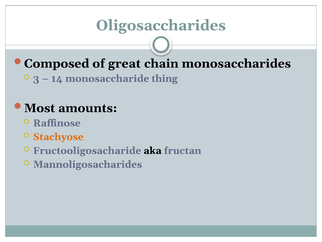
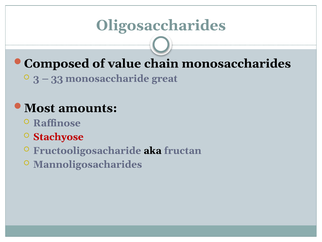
great: great -> value (125, 63)
14: 14 -> 33 (57, 78)
thing: thing -> great (165, 78)
Stachyose colour: orange -> red (58, 137)
